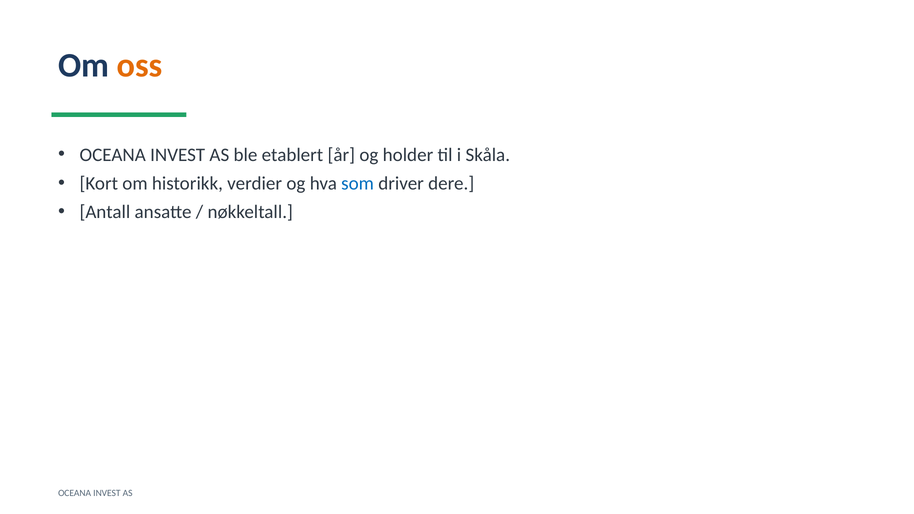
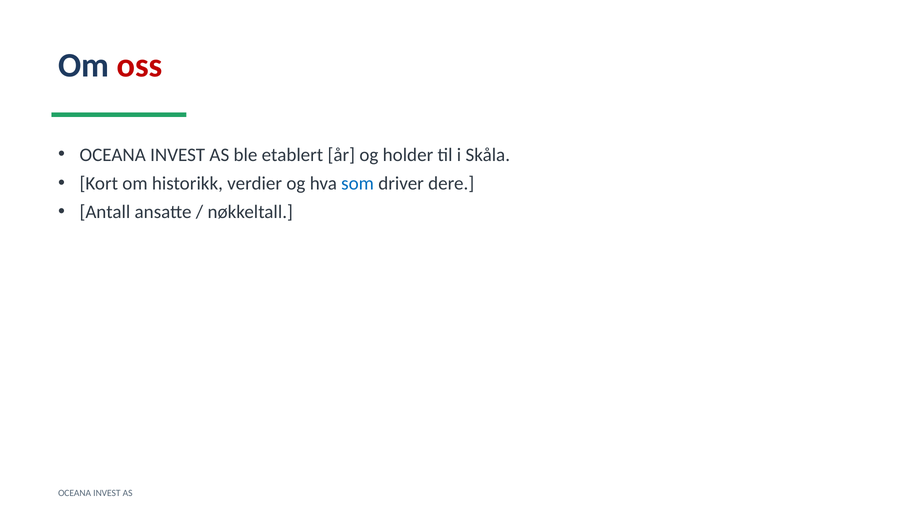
oss colour: orange -> red (140, 65)
